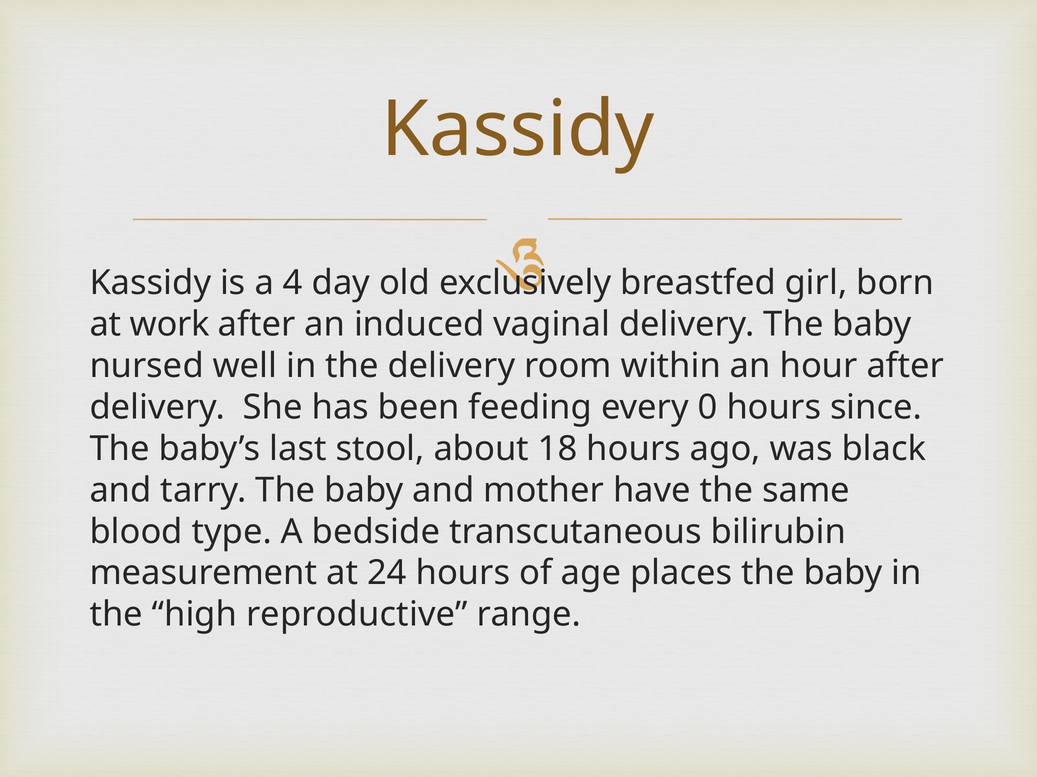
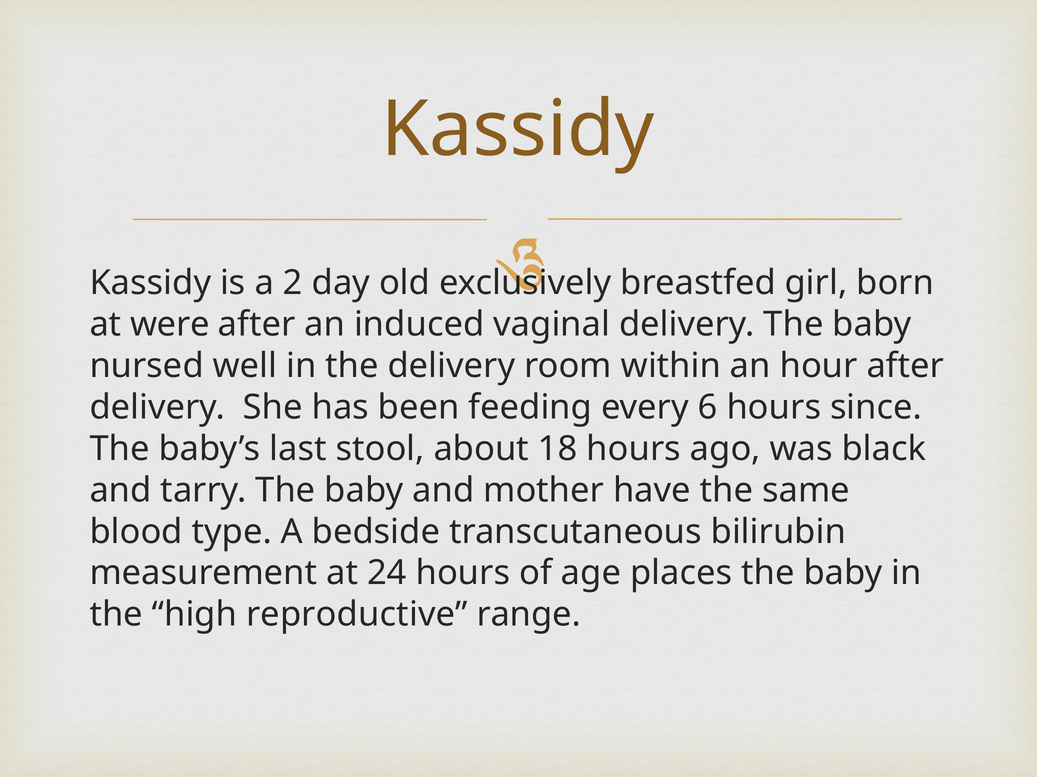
4: 4 -> 2 (293, 283)
work: work -> were (170, 325)
0: 0 -> 6 (708, 408)
